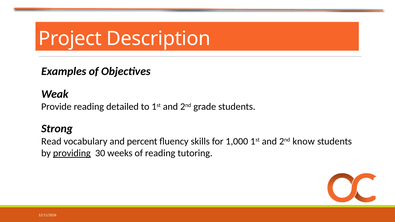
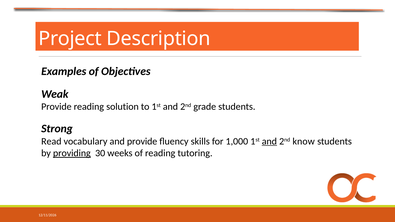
detailed: detailed -> solution (122, 107)
and percent: percent -> provide (142, 141)
and underline: none -> present (269, 141)
